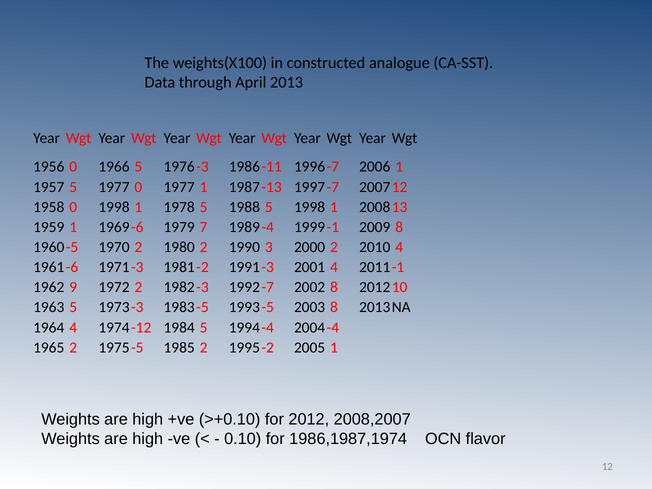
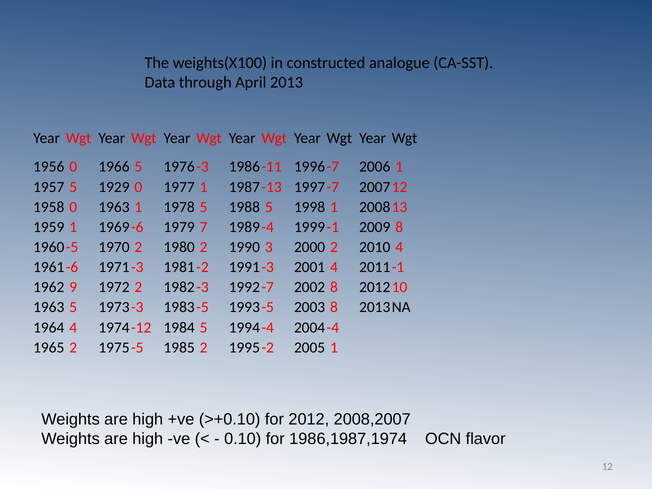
5 1977: 1977 -> 1929 (114, 187)
0 1998: 1998 -> 1963 (114, 207)
